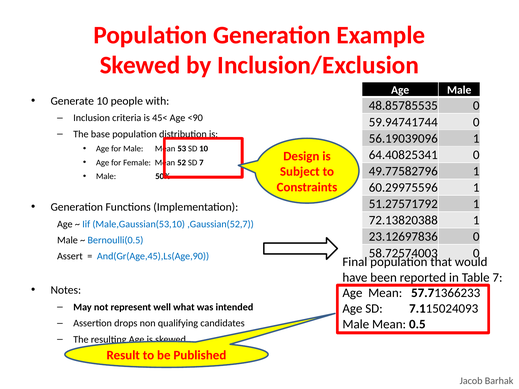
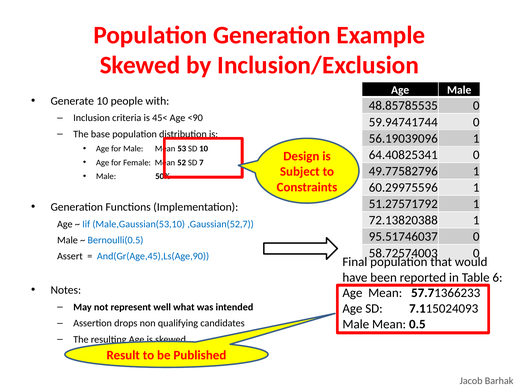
23.12697836: 23.12697836 -> 95.51746037 (403, 237)
7: 7 -> 6 (498, 278)
